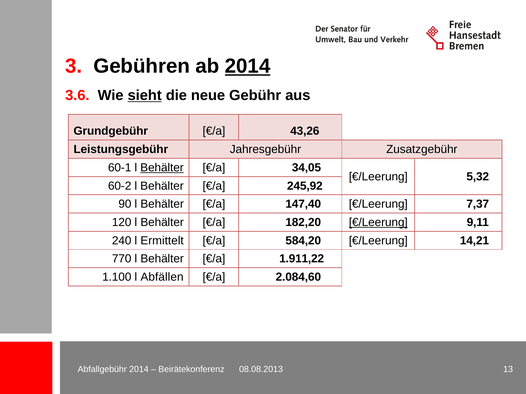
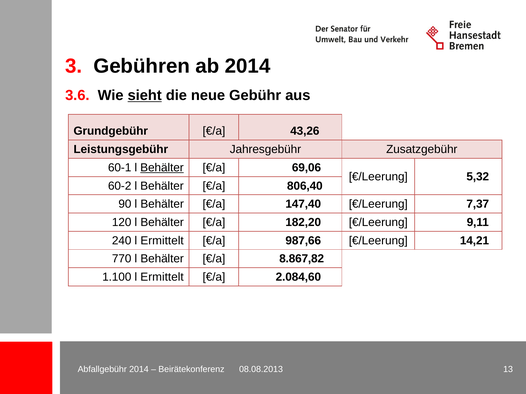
2014 underline: present -> none (248, 66)
34,05: 34,05 -> 69,06 (306, 168)
245,92: 245,92 -> 806,40 (305, 186)
€/Leerung underline: present -> none (378, 223)
584,20: 584,20 -> 987,66 (303, 241)
1.911,22: 1.911,22 -> 8.867,82 (302, 259)
1.100 l Abfällen: Abfällen -> Ermittelt (162, 277)
